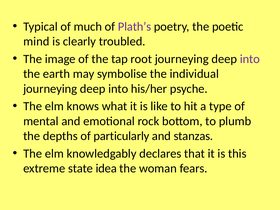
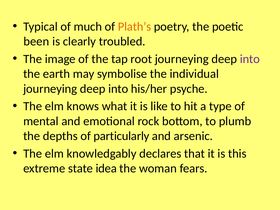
Plath’s colour: purple -> orange (135, 27)
mind: mind -> been (36, 41)
stanzas: stanzas -> arsenic (193, 136)
